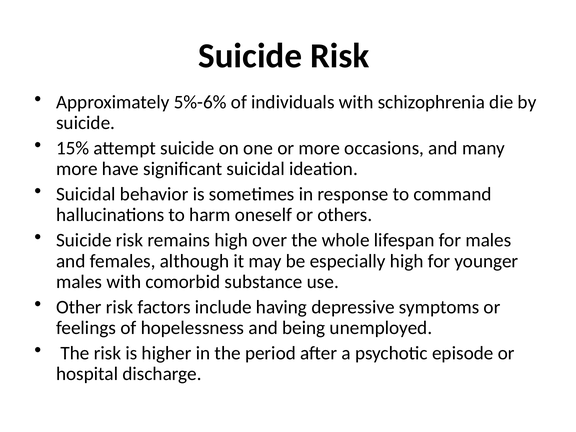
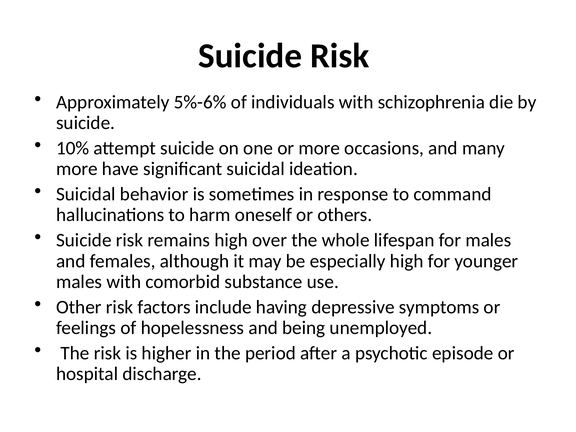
15%: 15% -> 10% (73, 148)
